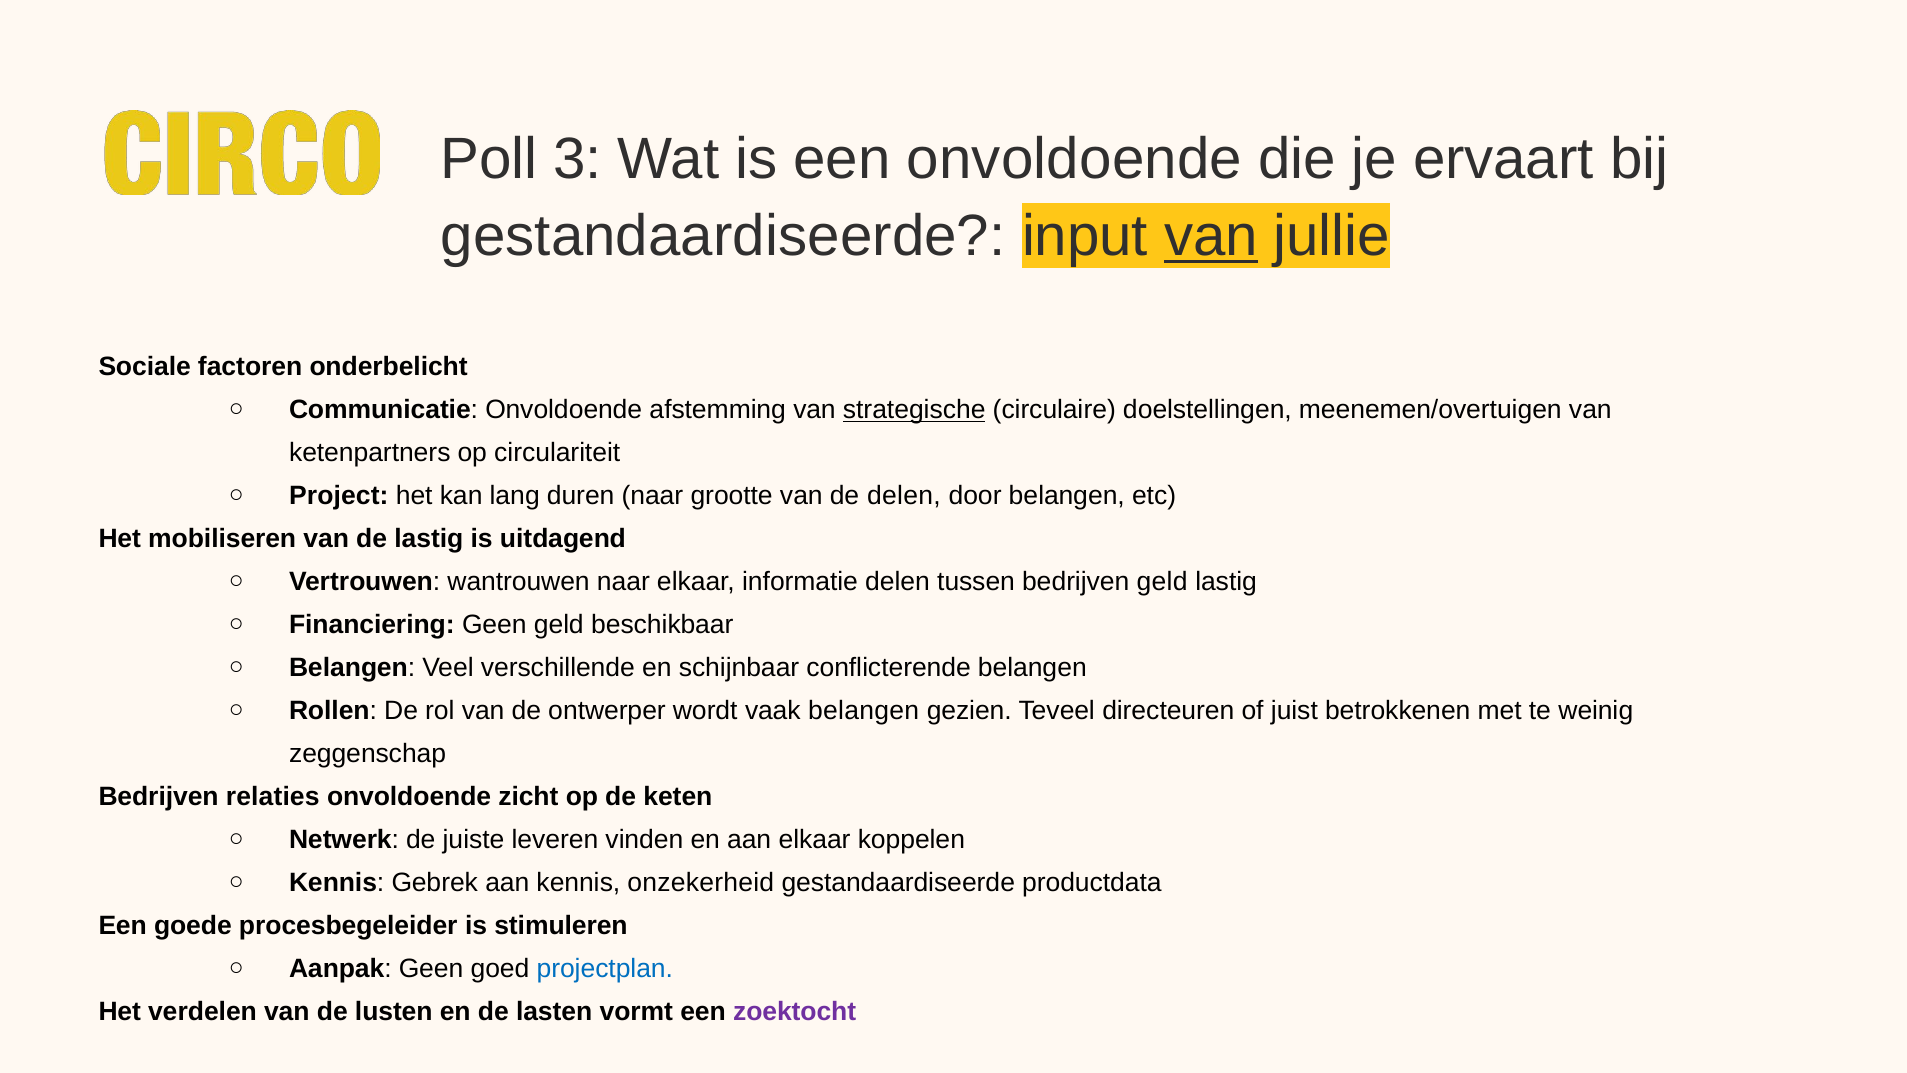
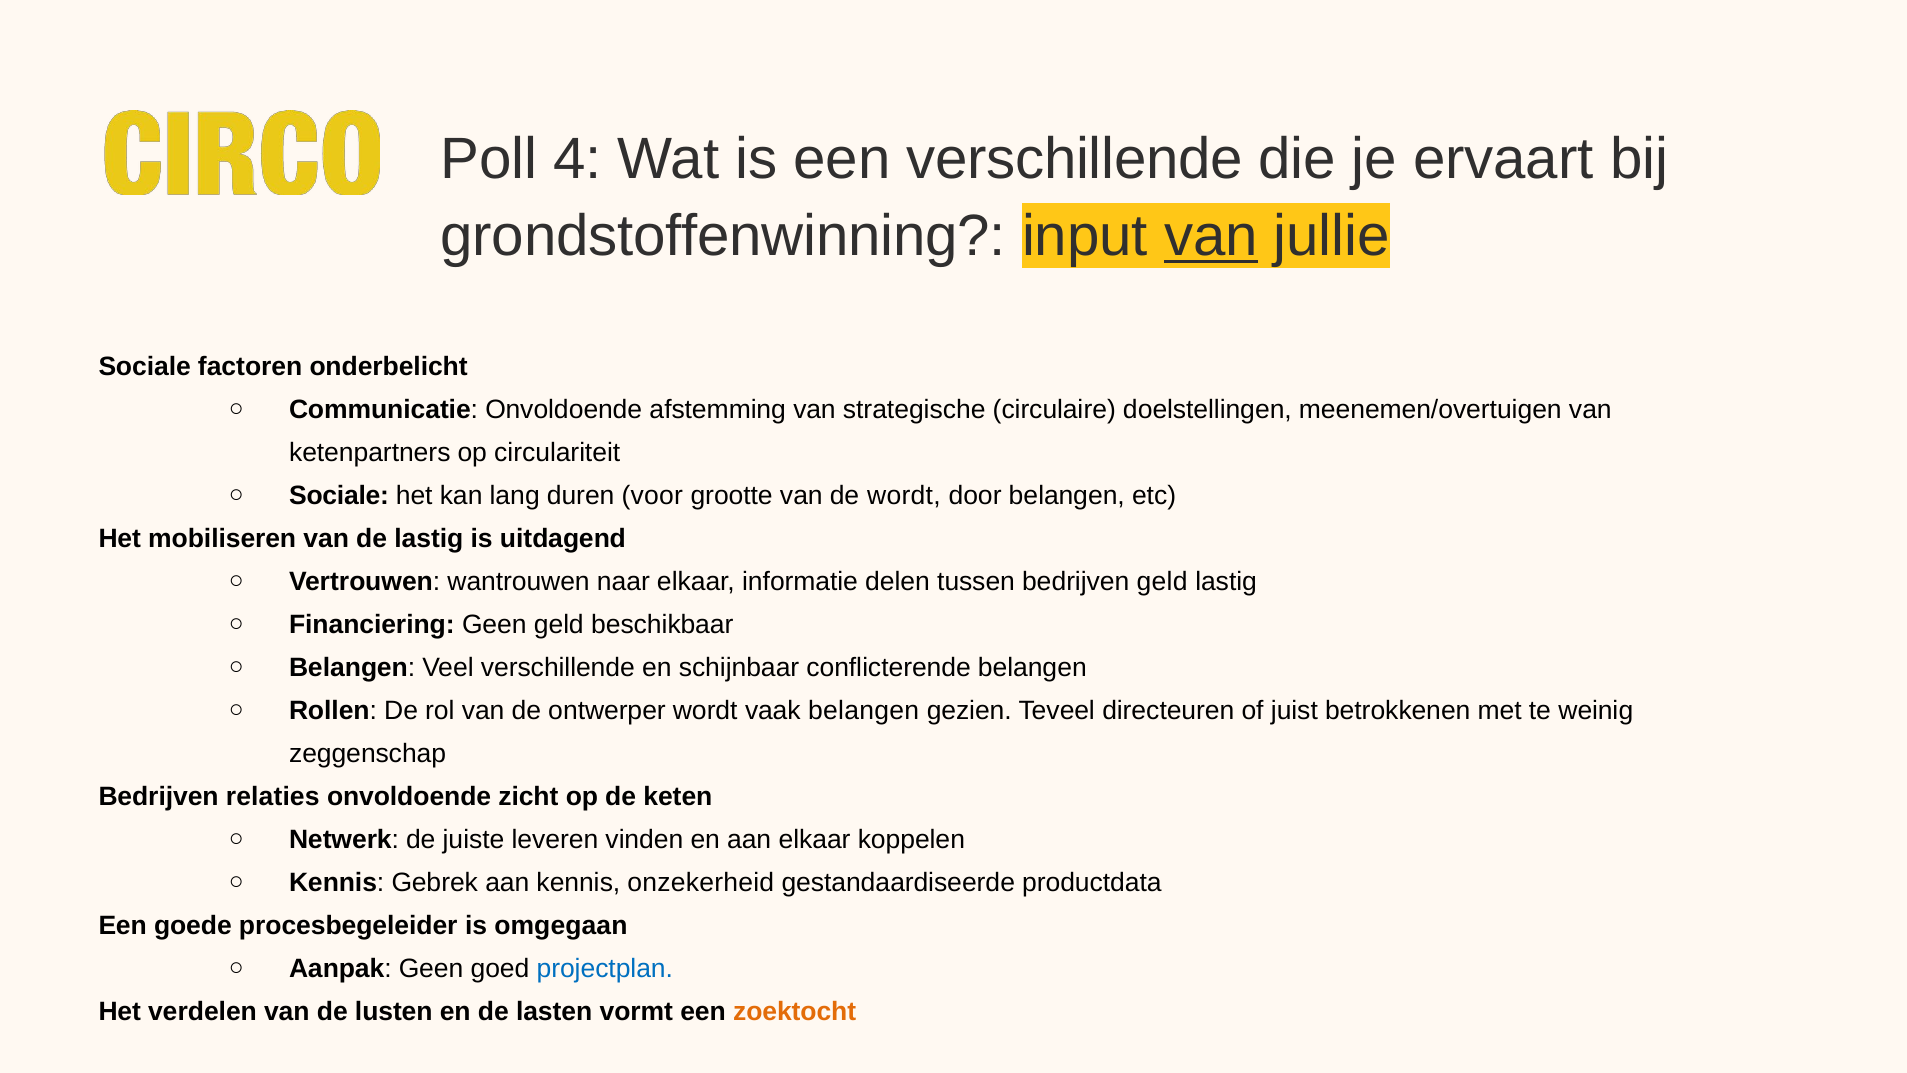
3: 3 -> 4 (578, 160)
een onvoldoende: onvoldoende -> verschillende (1075, 160)
gestandaardiseerde: gestandaardiseerde -> grondstoffenwinning (723, 237)
strategische underline: present -> none (914, 410)
Project: Project -> Sociale (339, 496)
duren naar: naar -> voor (652, 496)
de delen: delen -> wordt (904, 496)
stimuleren: stimuleren -> omgegaan (561, 925)
zoektocht colour: purple -> orange (795, 1011)
